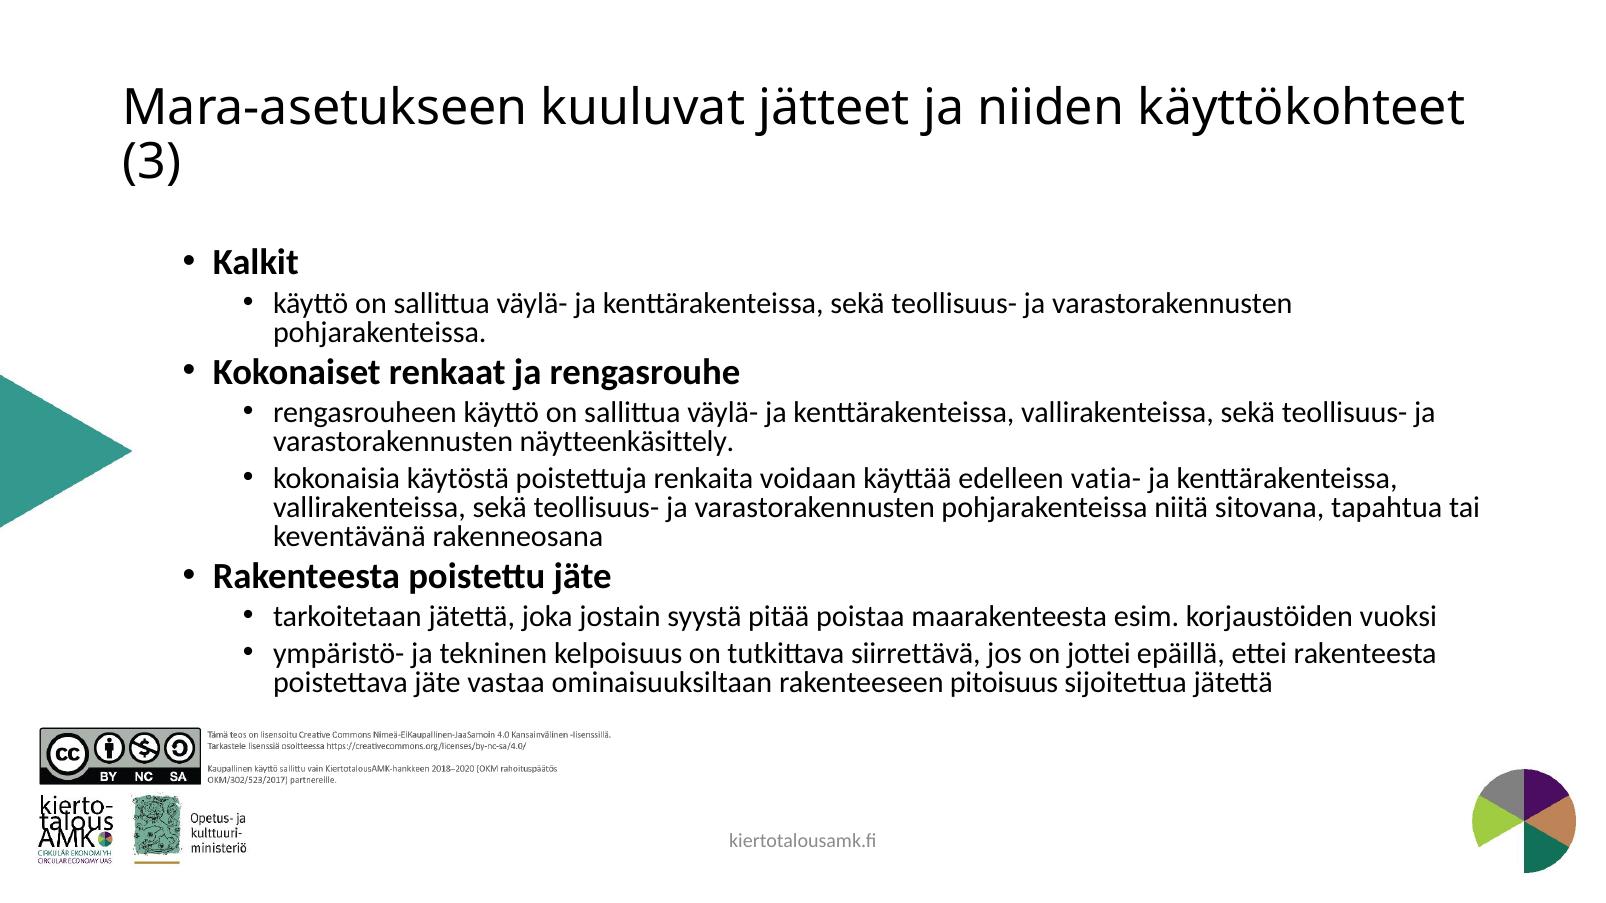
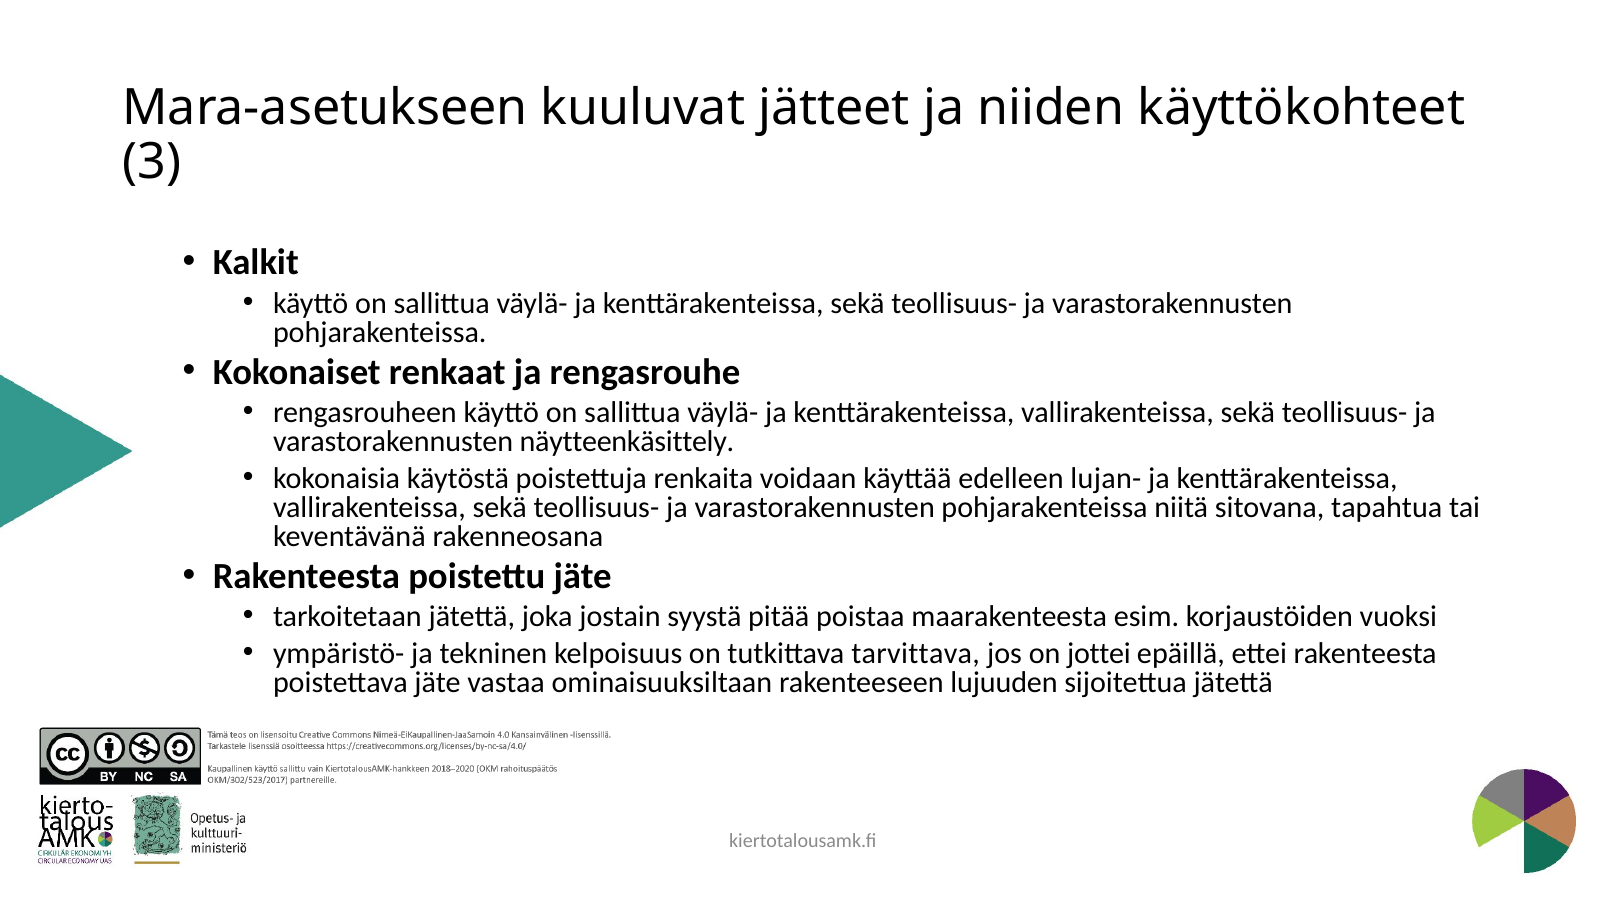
vatia-: vatia- -> lujan- (1106, 478)
siirrettävä: siirrettävä -> tarvittava (916, 654)
pitoisuus: pitoisuus -> lujuuden (1004, 683)
